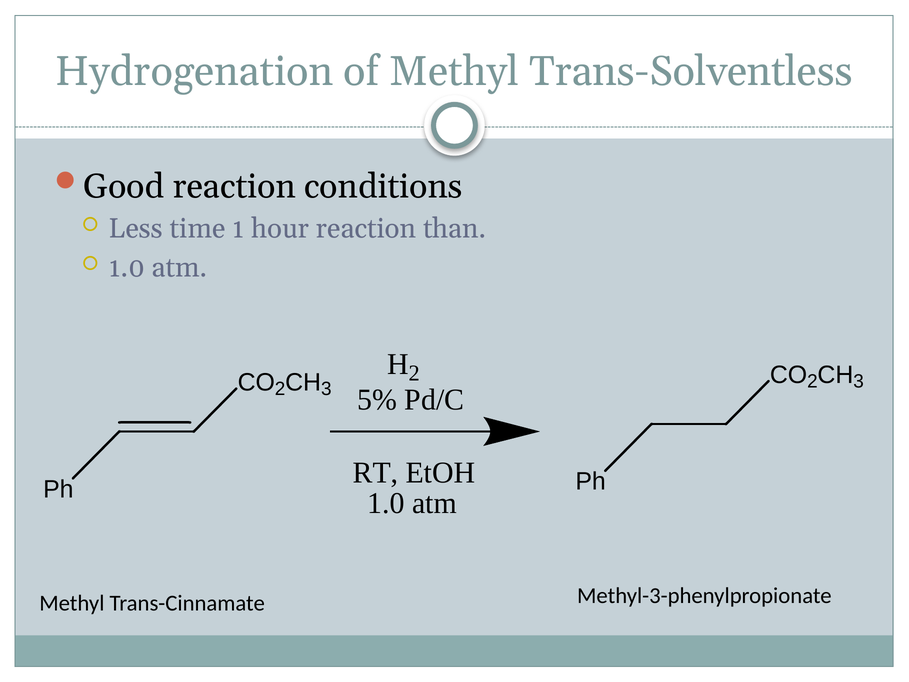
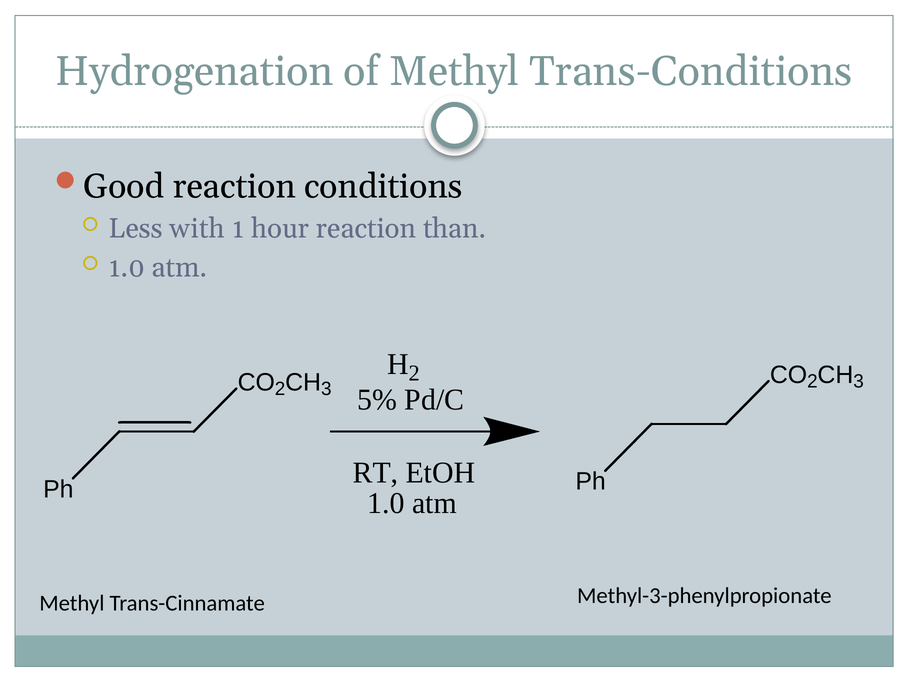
Trans-Solventless: Trans-Solventless -> Trans-Conditions (691, 72)
time: time -> with (198, 229)
